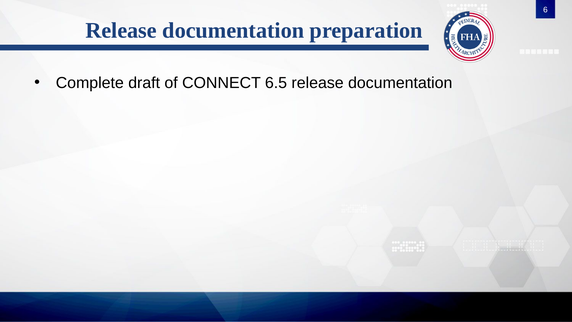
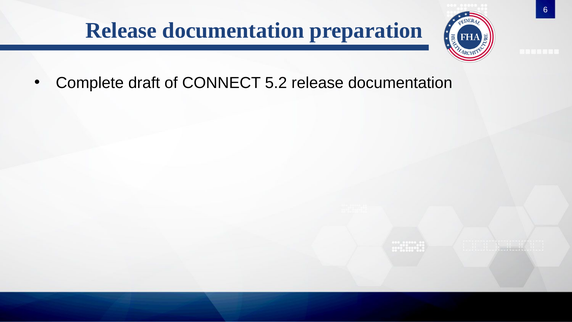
6.5: 6.5 -> 5.2 (276, 83)
